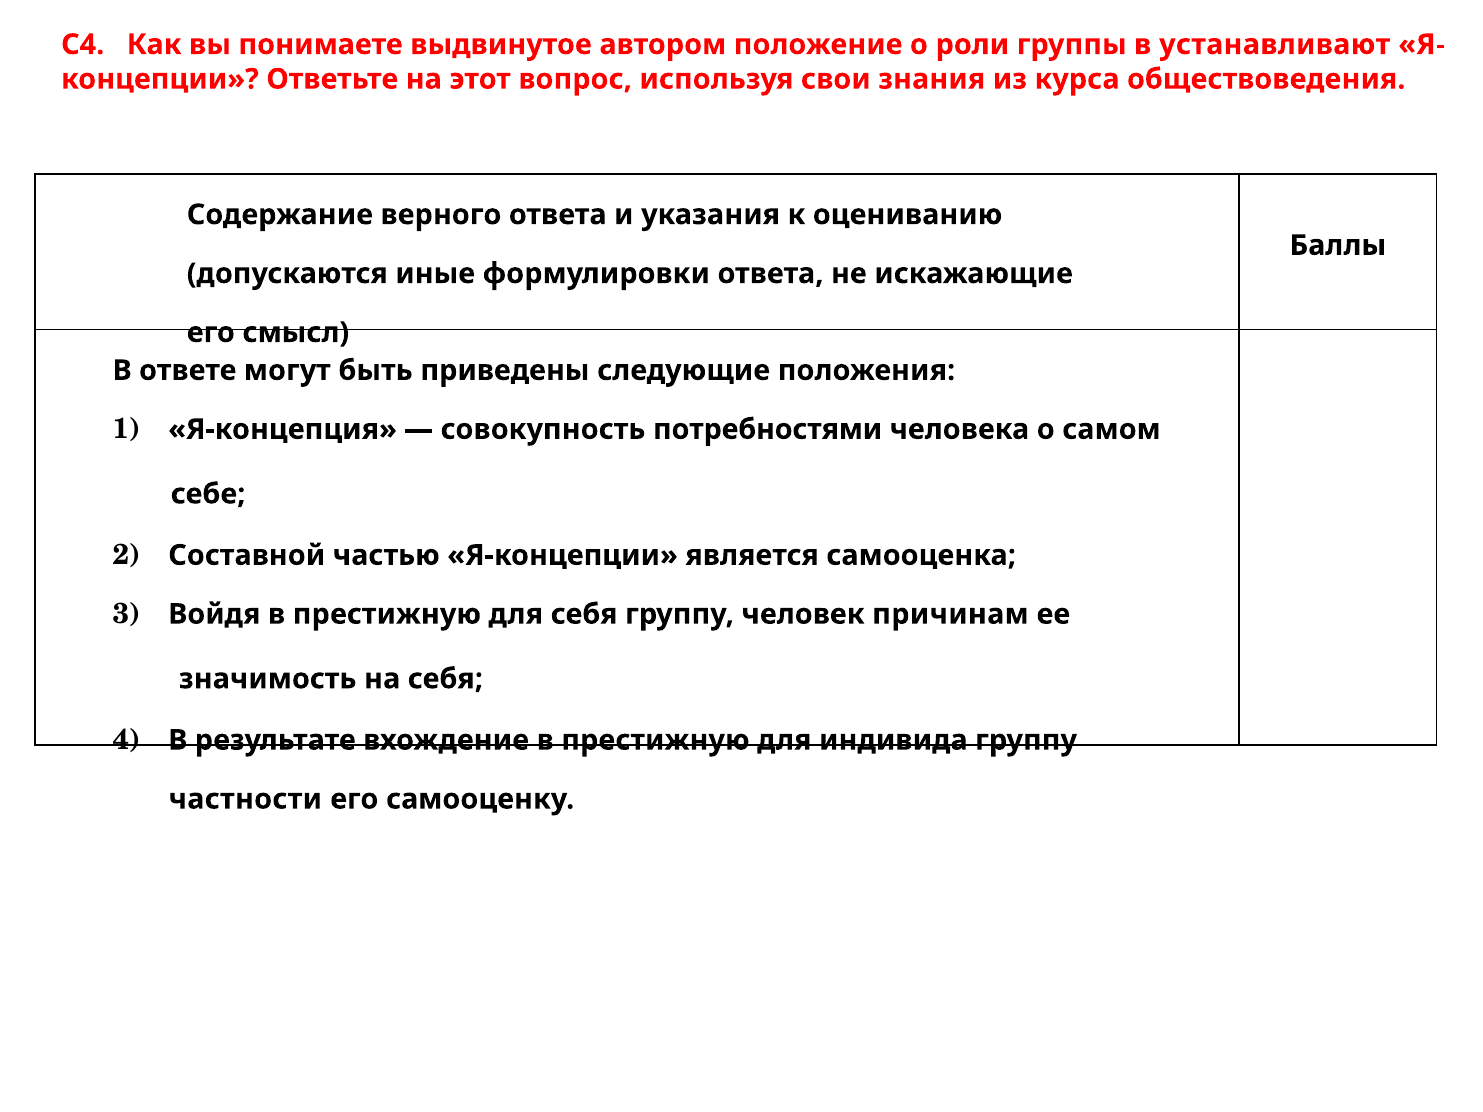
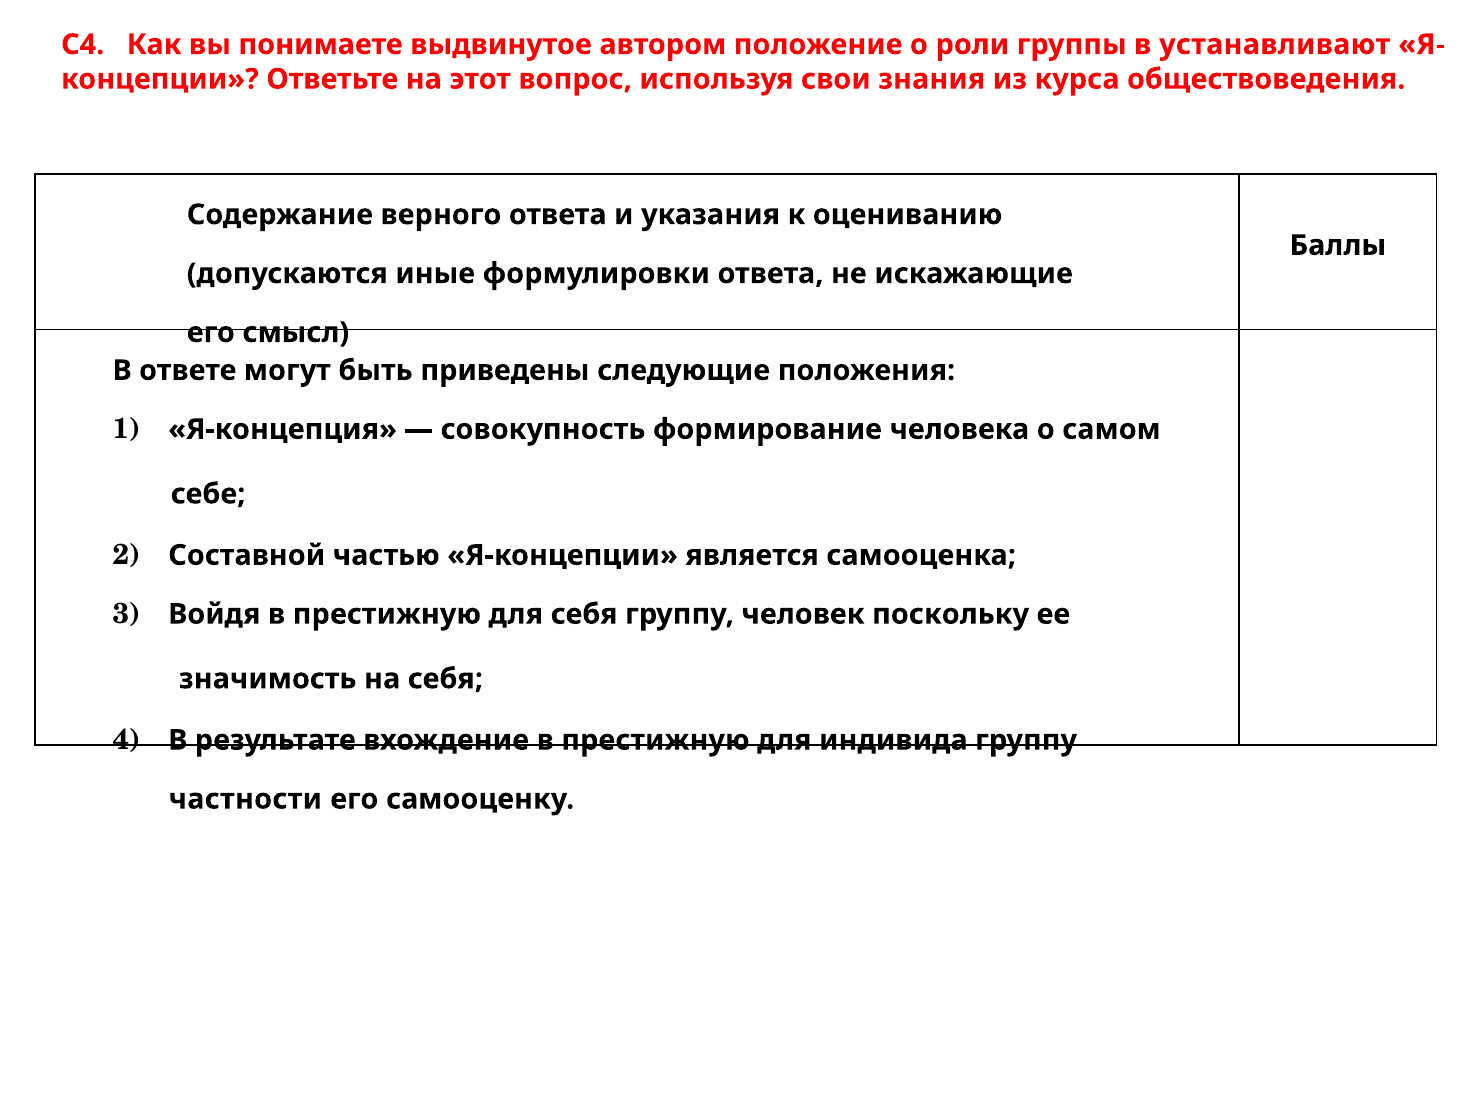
потребностями: потребностями -> формирование (767, 429)
причинам: причинам -> поскольку (951, 614)
